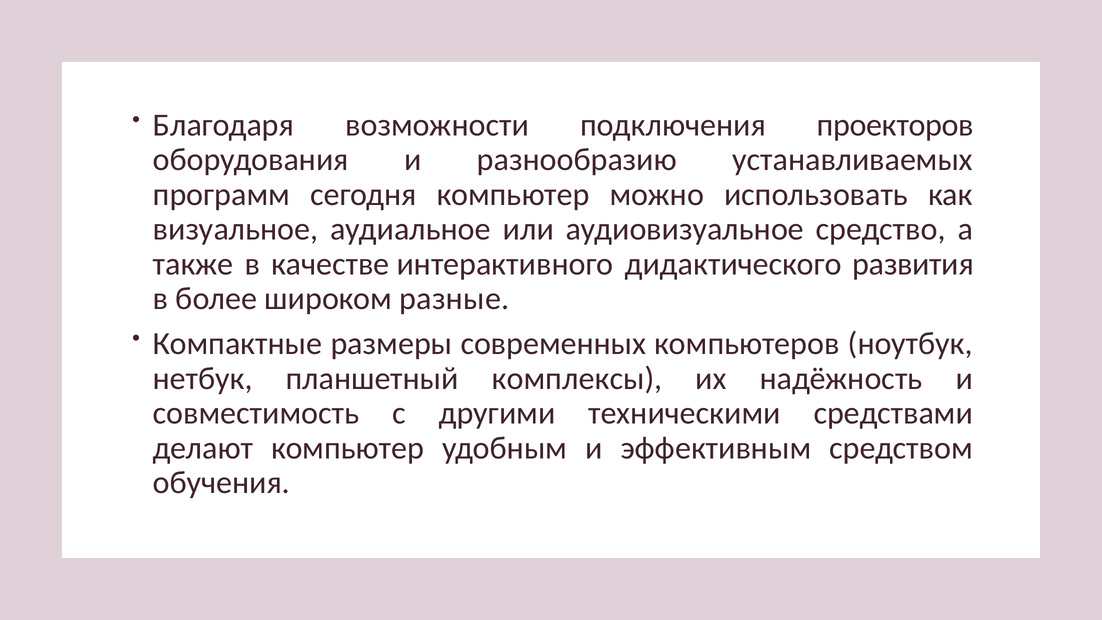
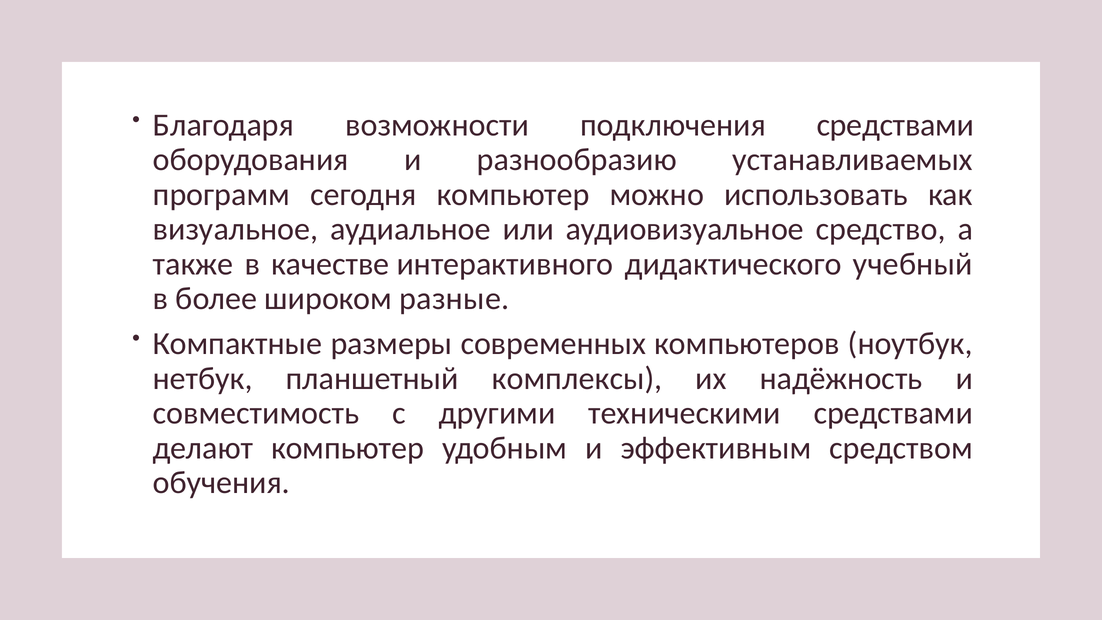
подключения проекторов: проекторов -> средствами (895, 125)
развития: развития -> учебный (913, 264)
